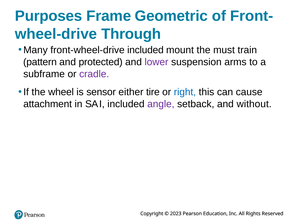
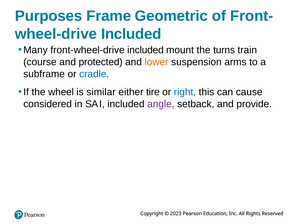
Through: Through -> Included (131, 34)
must: must -> turns (224, 50)
pattern: pattern -> course (40, 62)
lower colour: purple -> orange (156, 62)
cradle colour: purple -> blue (94, 74)
sensor: sensor -> similar (101, 92)
attachment: attachment -> considered (48, 104)
without: without -> provide (254, 104)
